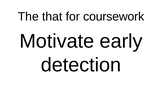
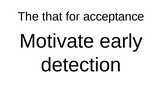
coursework: coursework -> acceptance (114, 17)
